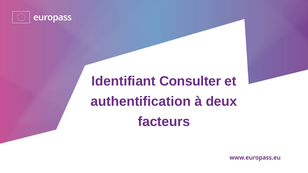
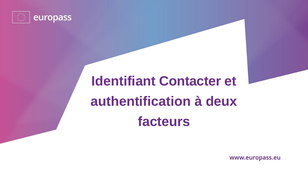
Consulter: Consulter -> Contacter (190, 81)
